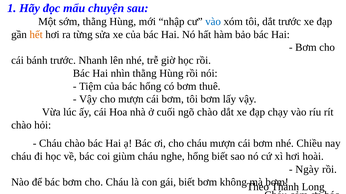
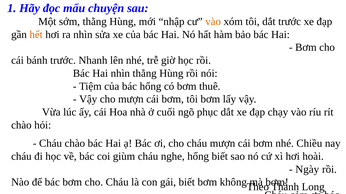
vào colour: blue -> orange (213, 22)
ra từng: từng -> nhìn (83, 35)
ngõ chào: chào -> phục (207, 112)
